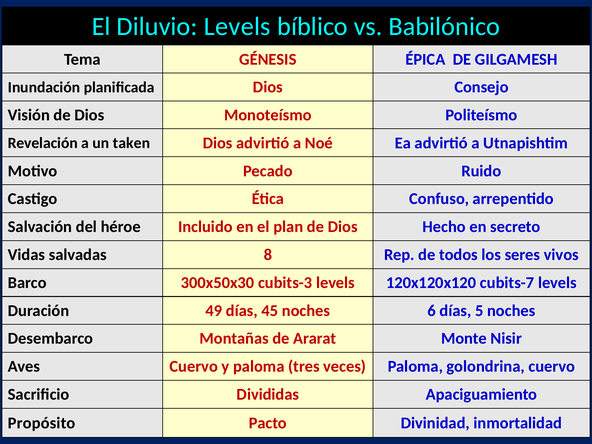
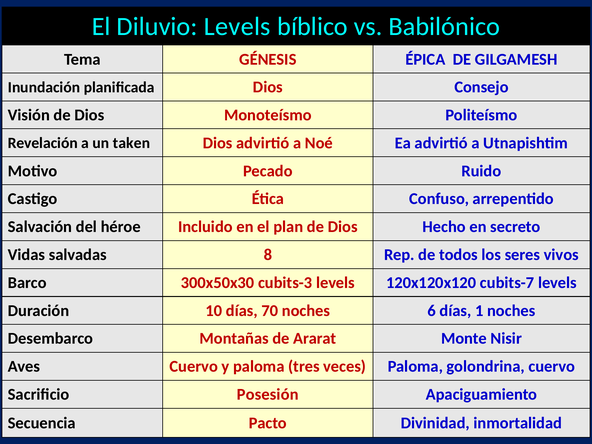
49: 49 -> 10 (214, 311)
45: 45 -> 70 (270, 311)
5: 5 -> 1 (479, 311)
Divididas: Divididas -> Posesión (268, 395)
Propósito: Propósito -> Secuencia (42, 423)
